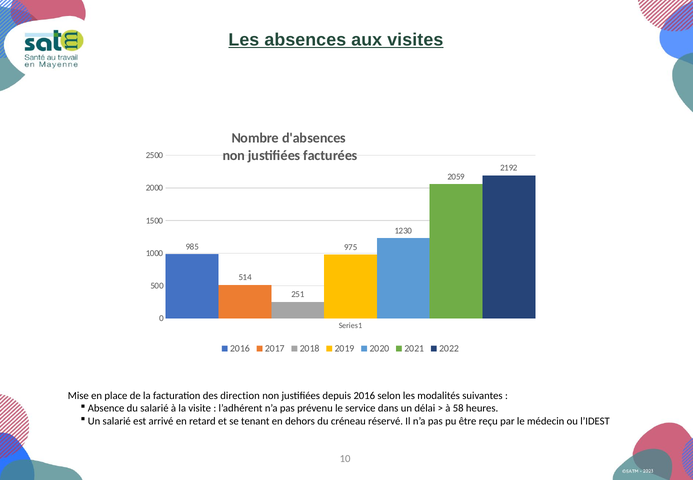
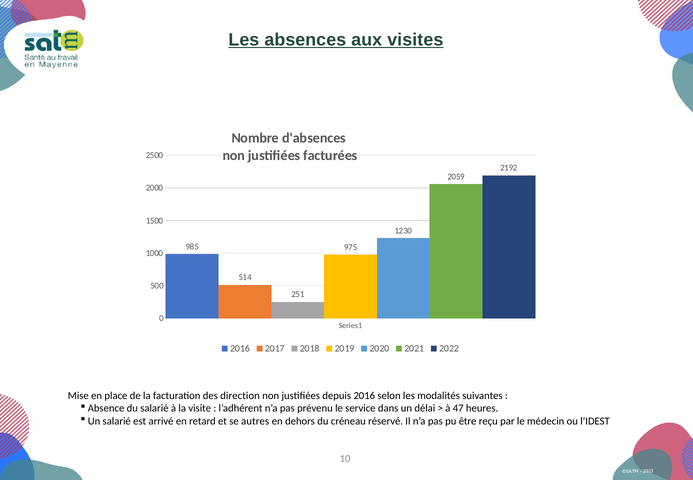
58: 58 -> 47 (458, 408)
tenant: tenant -> autres (255, 421)
